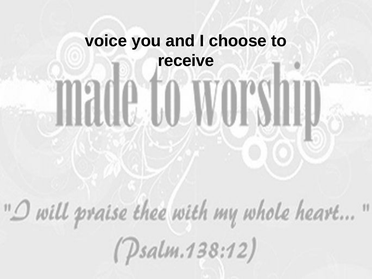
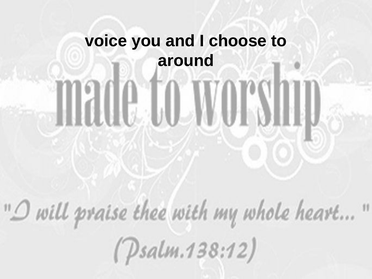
receive: receive -> around (186, 61)
